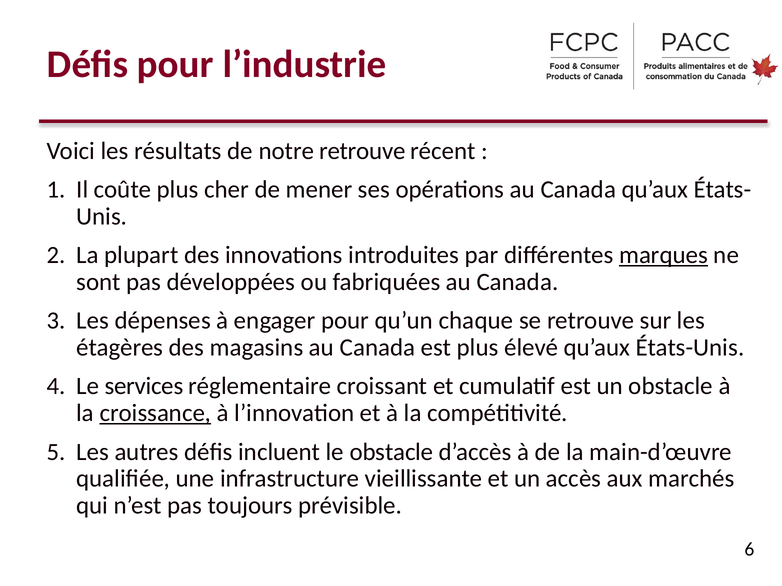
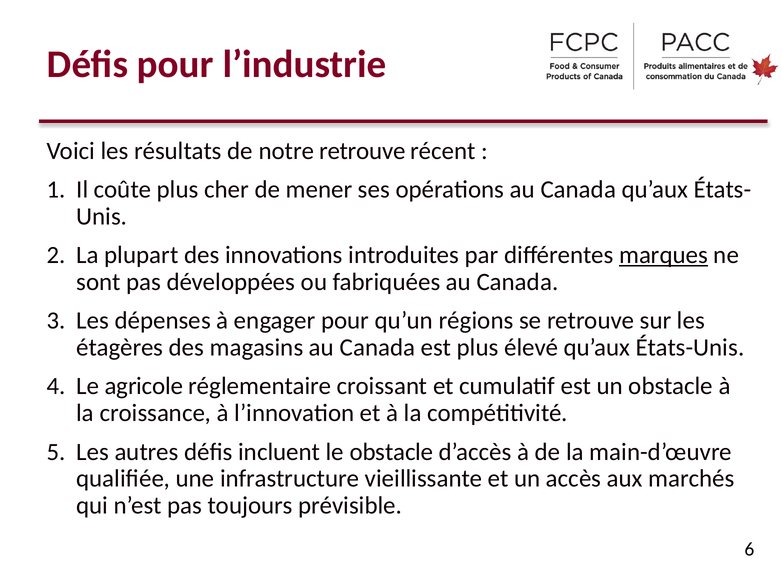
chaque: chaque -> régions (476, 321)
services: services -> agricole (144, 387)
croissance underline: present -> none (155, 414)
